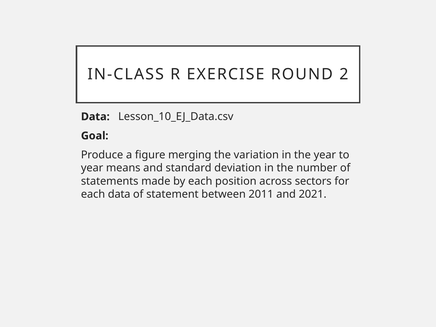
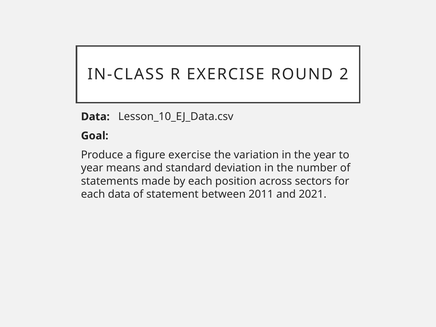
figure merging: merging -> exercise (190, 155)
